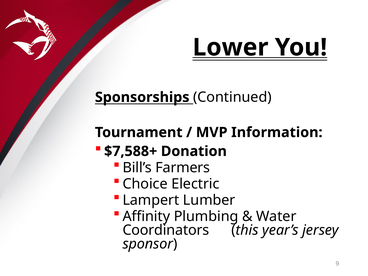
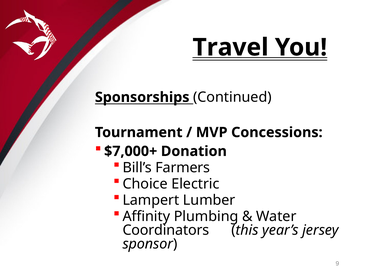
Lower: Lower -> Travel (231, 47)
Information: Information -> Concessions (277, 132)
$7,588+: $7,588+ -> $7,000+ (131, 151)
